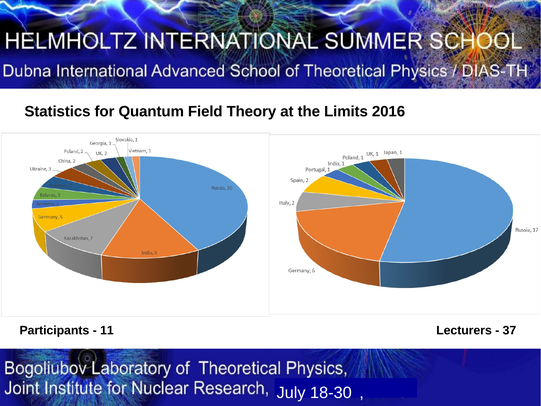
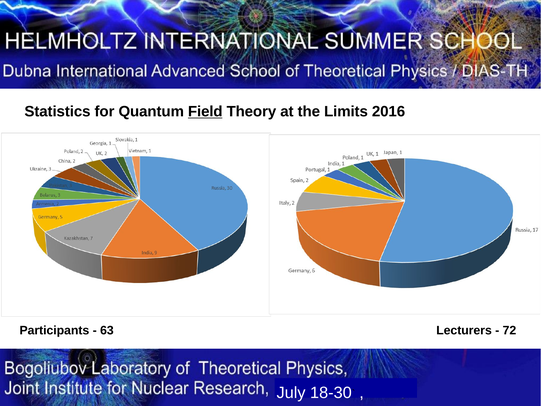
Field underline: none -> present (205, 111)
11: 11 -> 63 (107, 330)
37: 37 -> 72 (509, 330)
